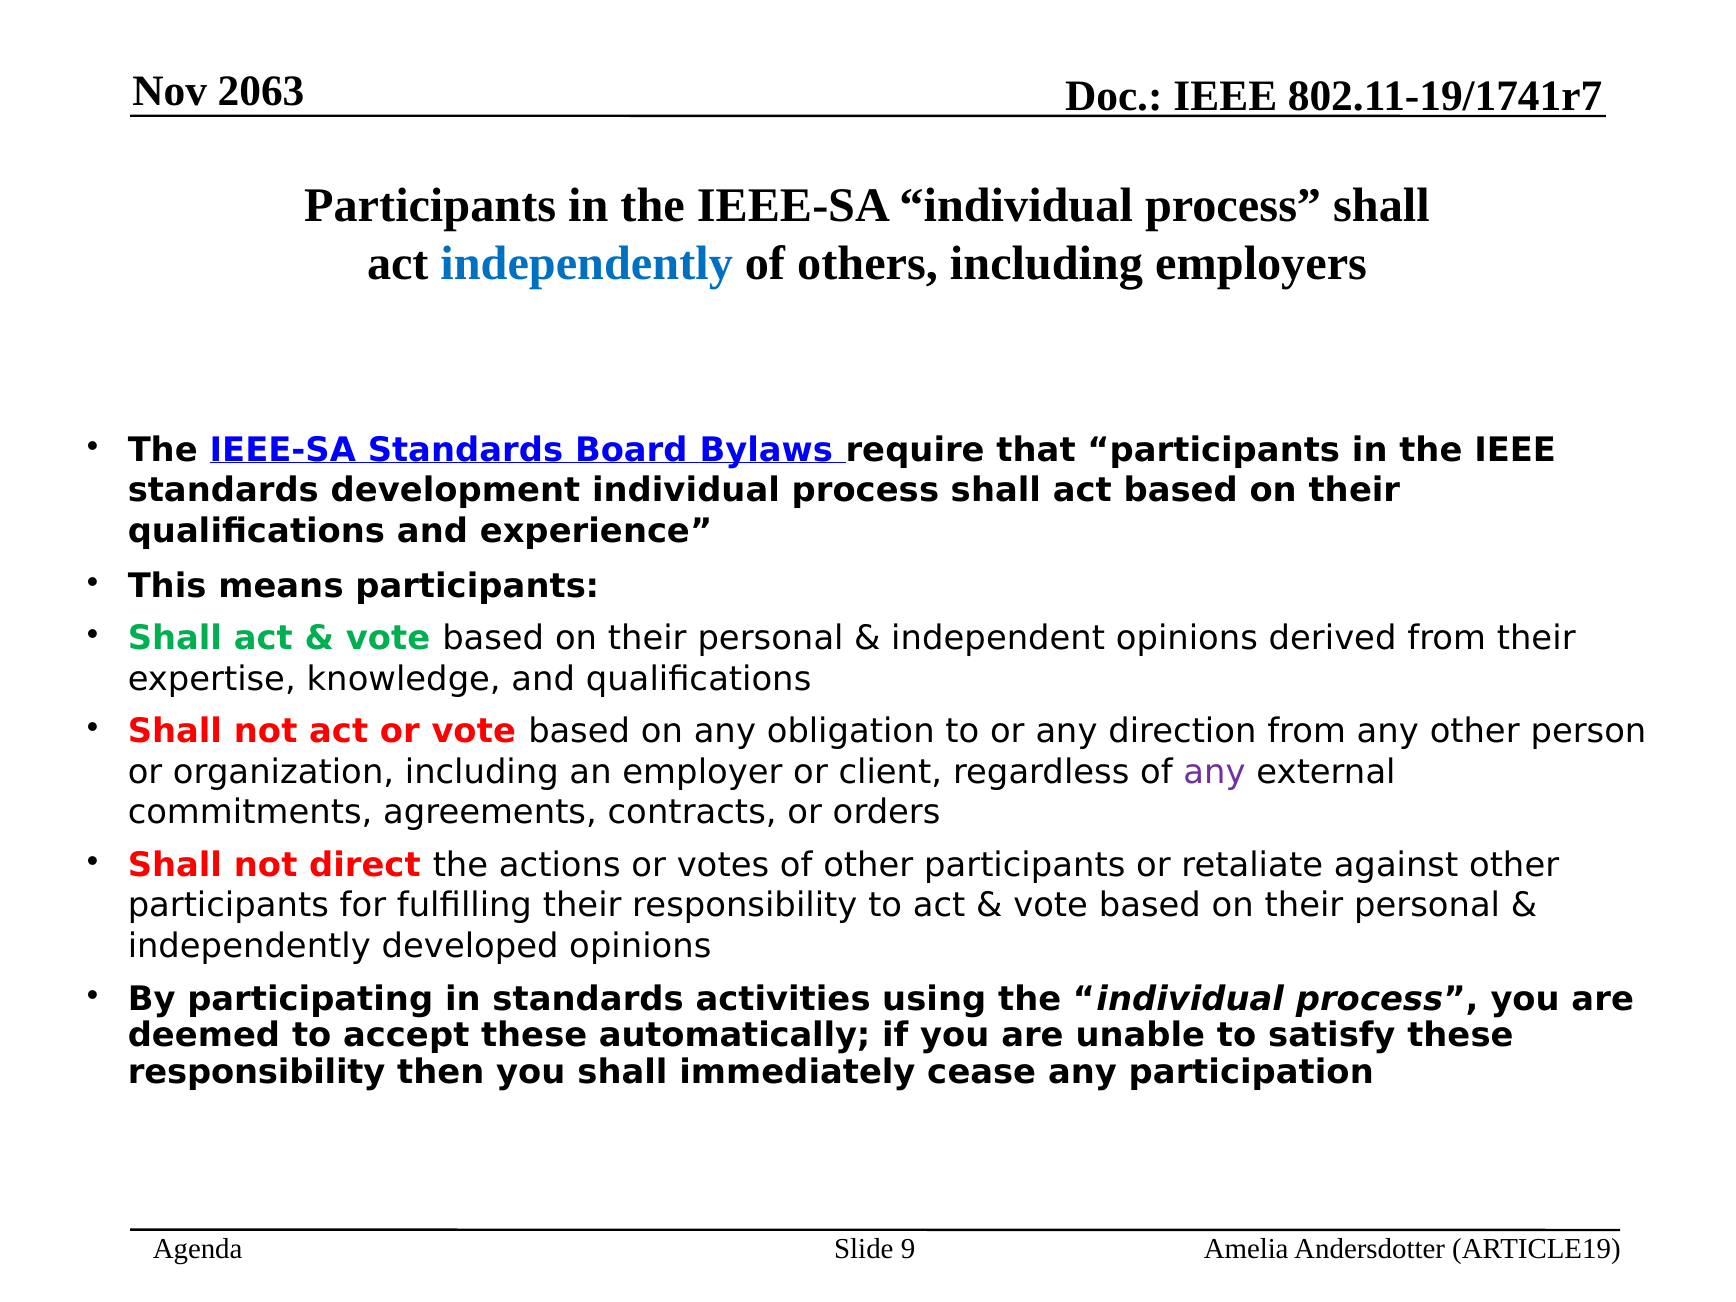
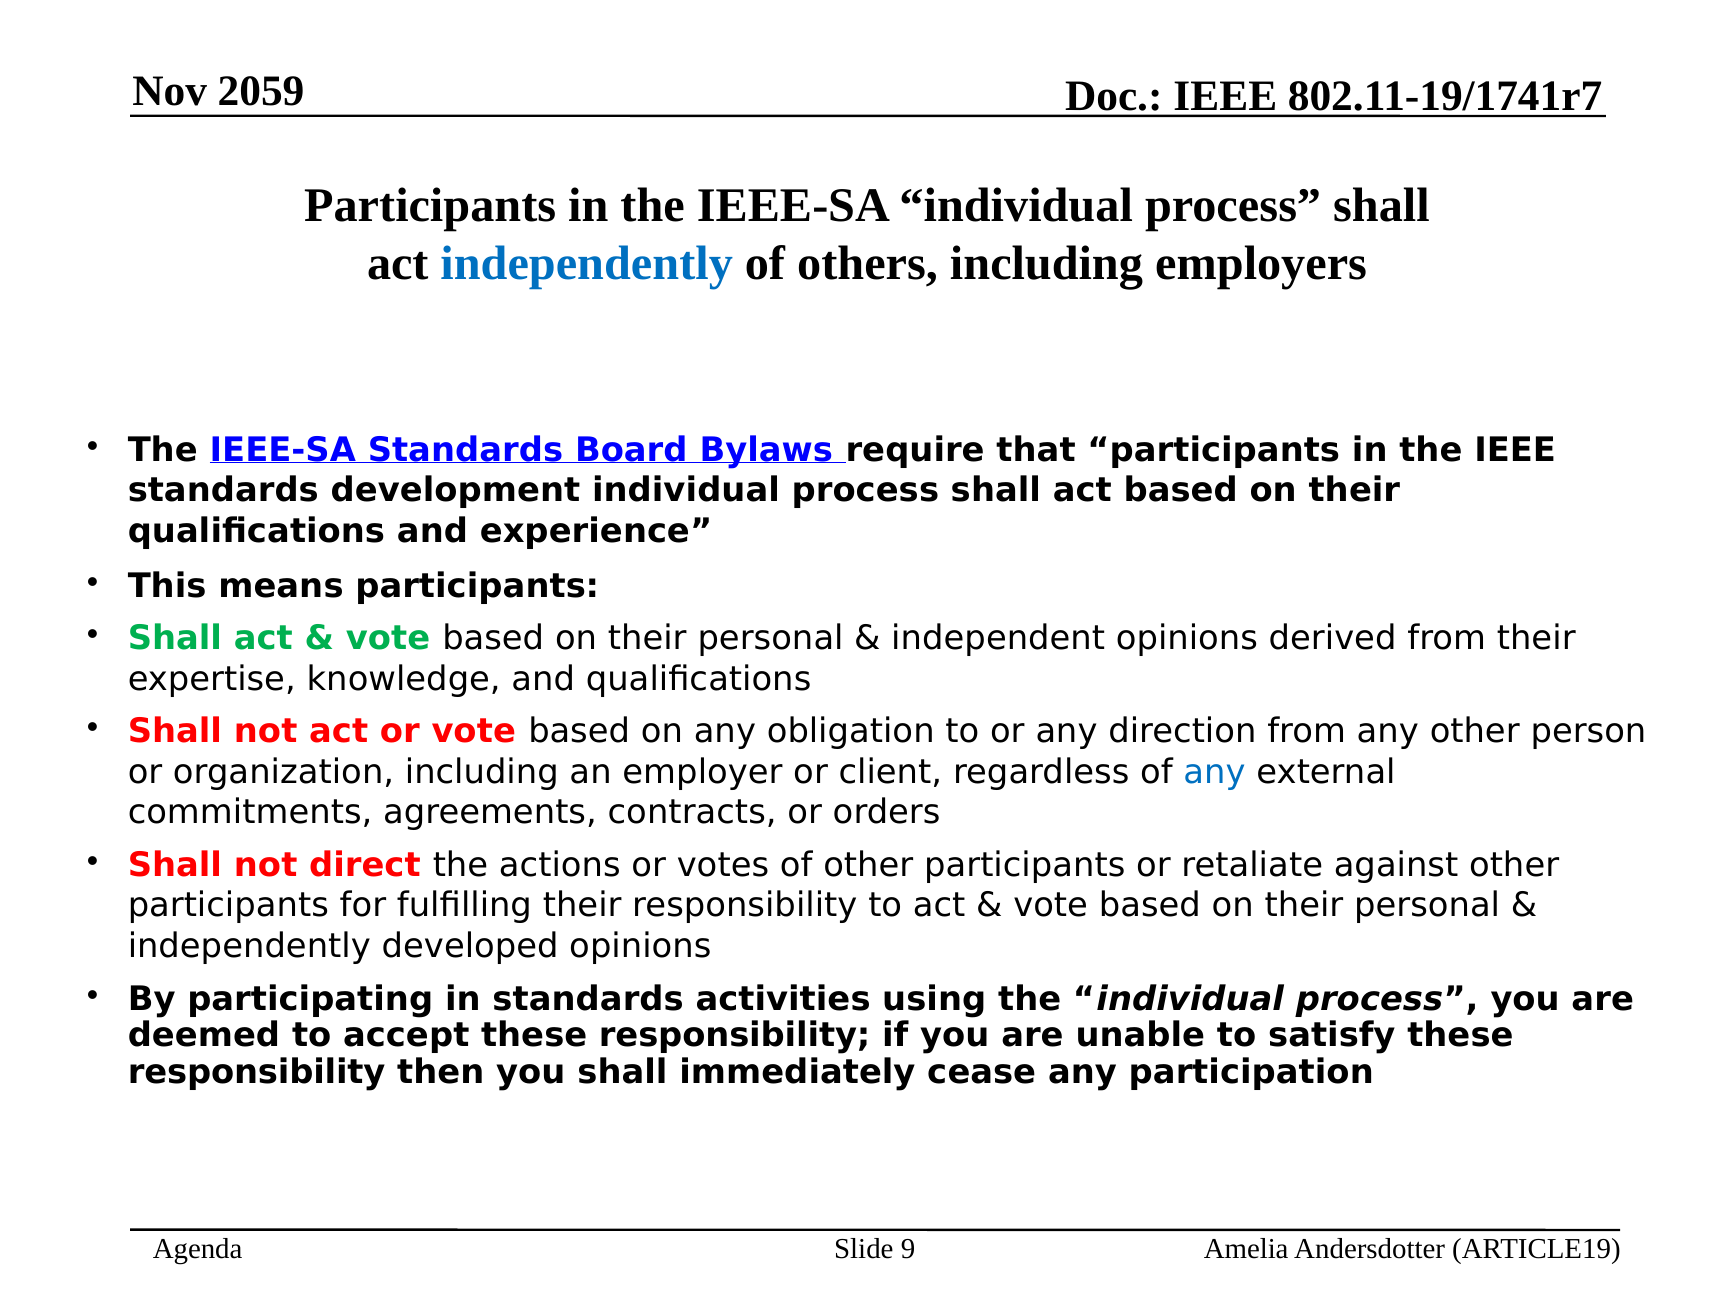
2063: 2063 -> 2059 (261, 92)
any colour: purple -> blue (1215, 772)
accept these automatically: automatically -> responsibility (735, 1036)
